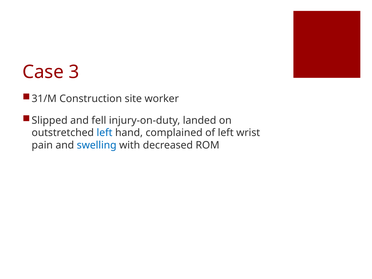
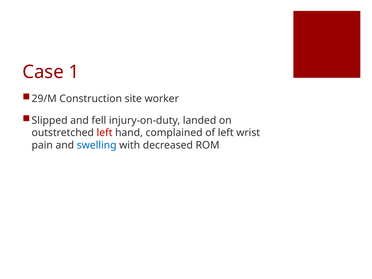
3: 3 -> 1 (74, 72)
31/M: 31/M -> 29/M (44, 99)
left colour: blue -> red (105, 133)
